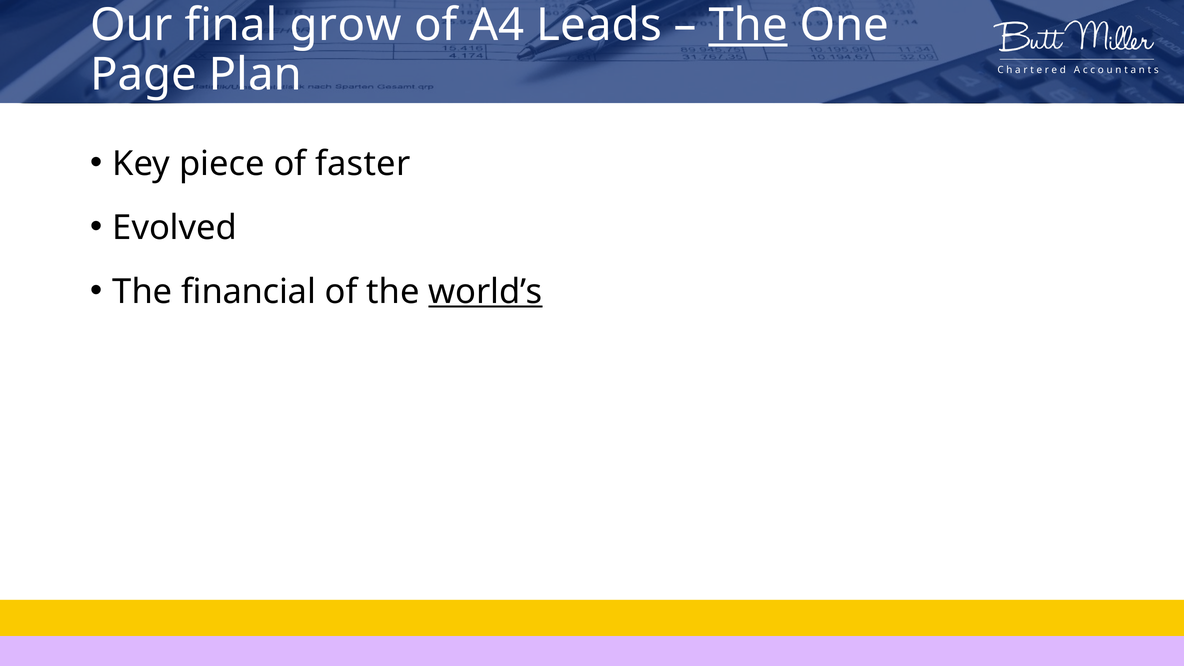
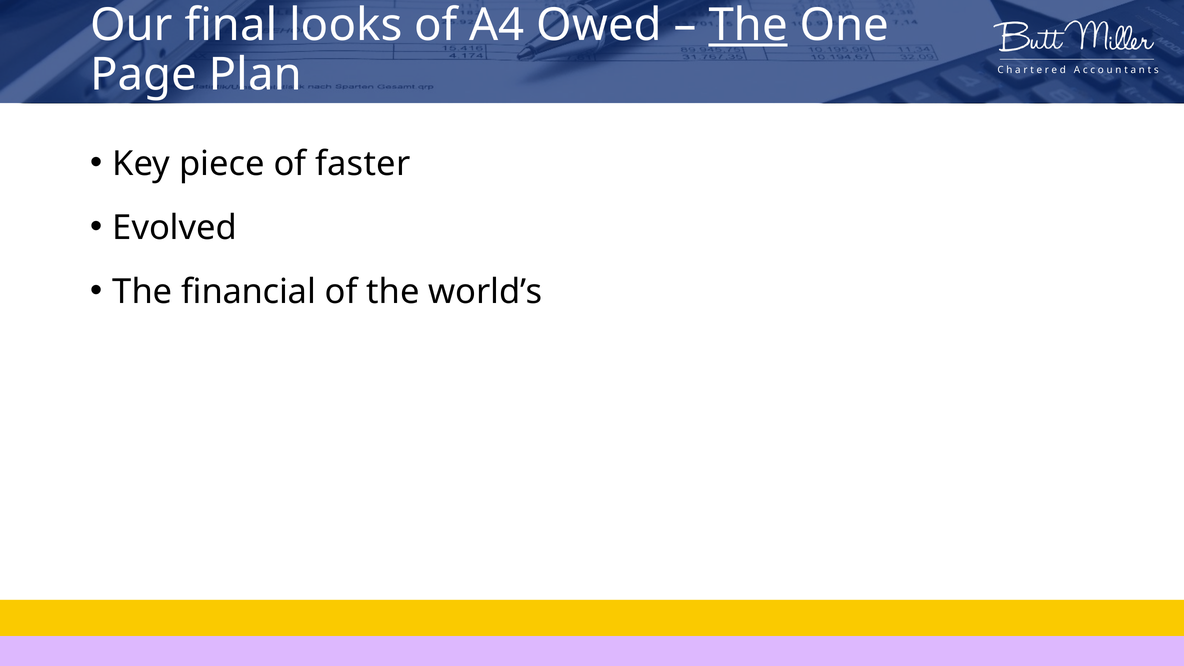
grow: grow -> looks (346, 25)
Leads: Leads -> Owed (599, 25)
world’s underline: present -> none (485, 292)
